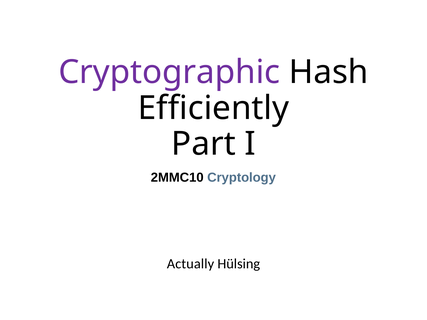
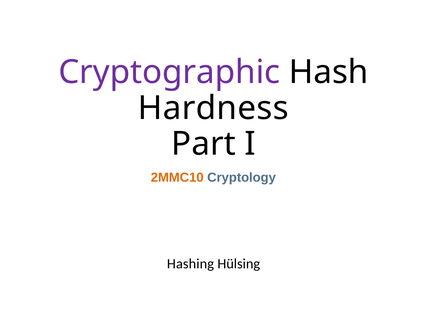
Efficiently: Efficiently -> Hardness (213, 108)
2MMC10 colour: black -> orange (177, 178)
Actually: Actually -> Hashing (191, 264)
